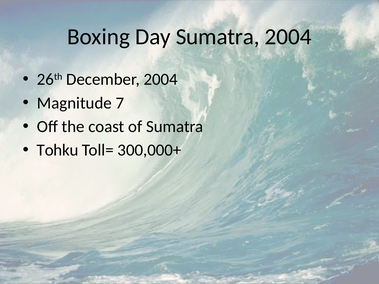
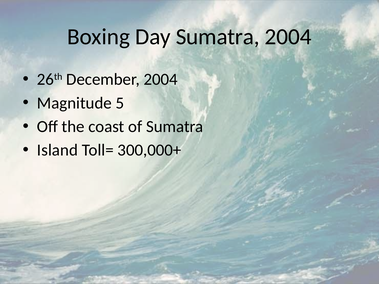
7: 7 -> 5 (120, 103)
Tohku: Tohku -> Island (57, 150)
